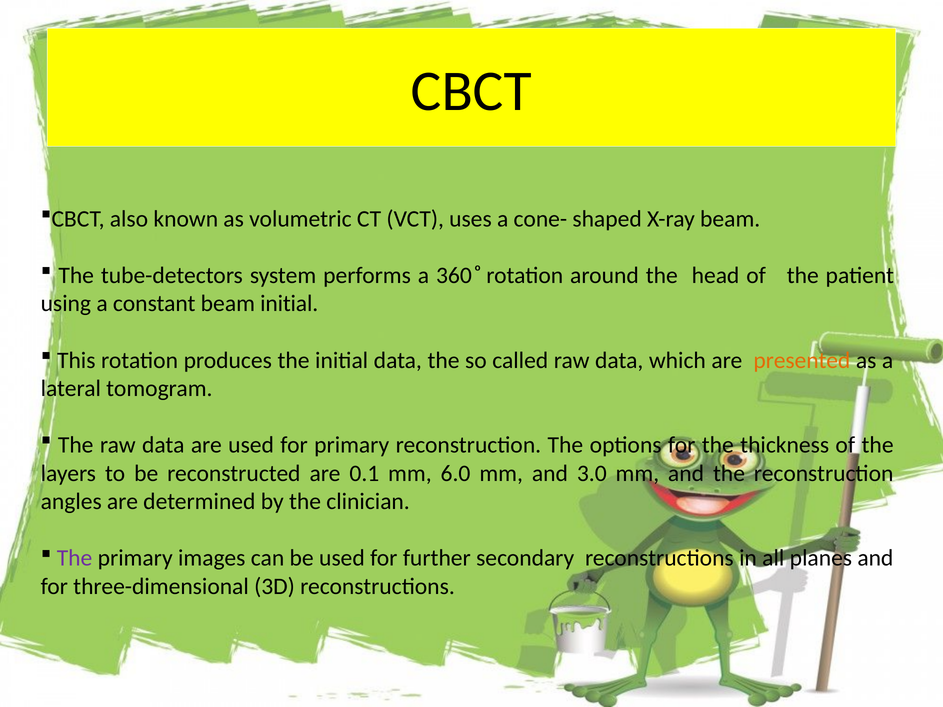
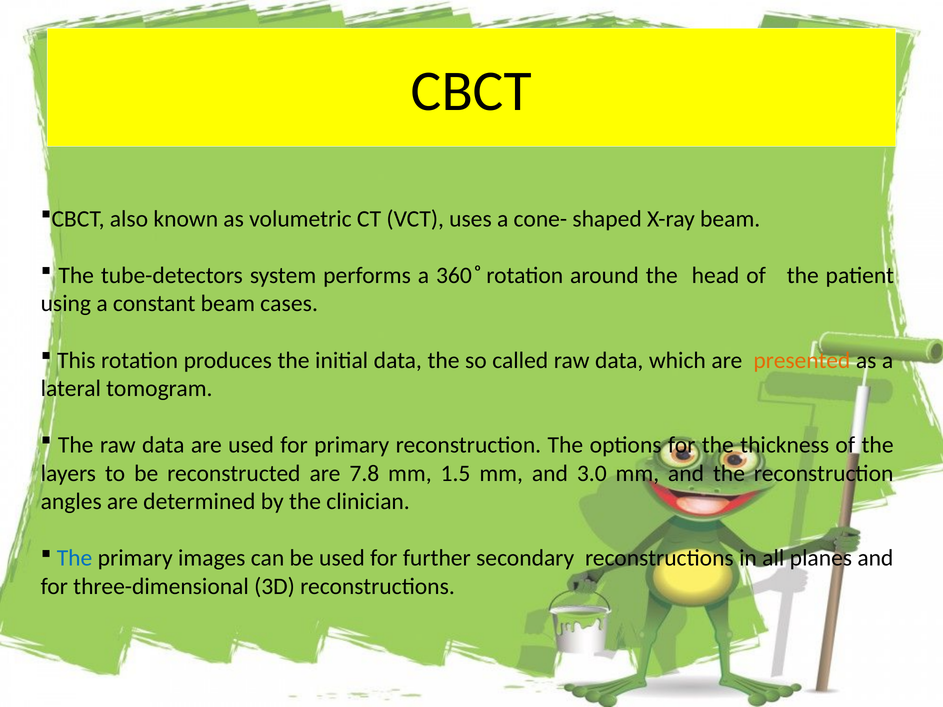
beam initial: initial -> cases (289, 304)
0.1: 0.1 -> 7.8 (364, 474)
6.0: 6.0 -> 1.5 (455, 474)
The colour: purple -> blue (75, 558)
